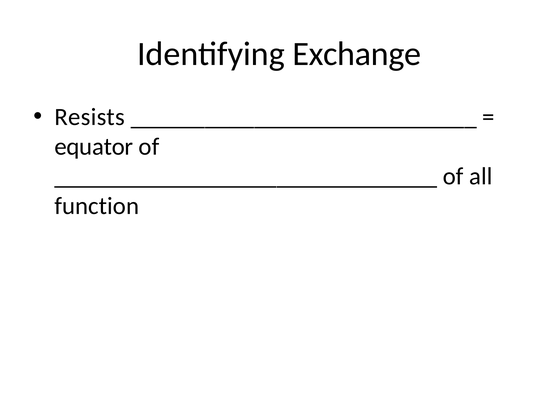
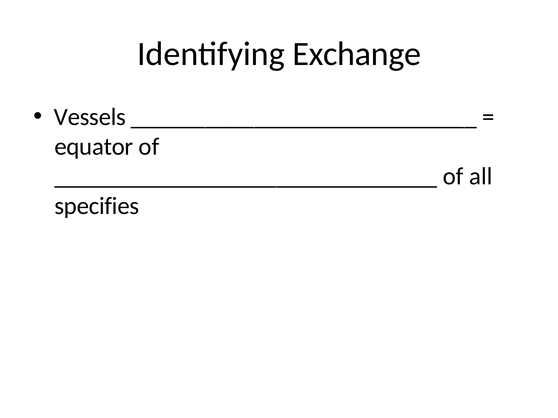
Resists: Resists -> Vessels (90, 117)
function: function -> specifies (97, 206)
